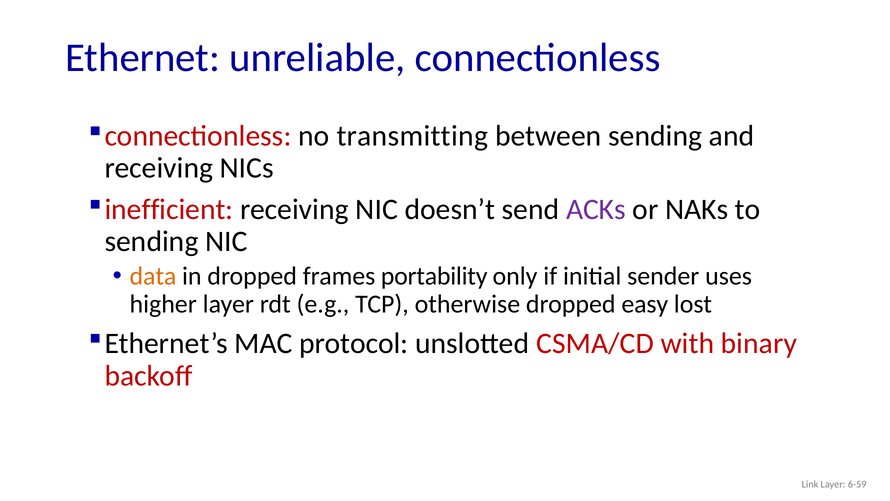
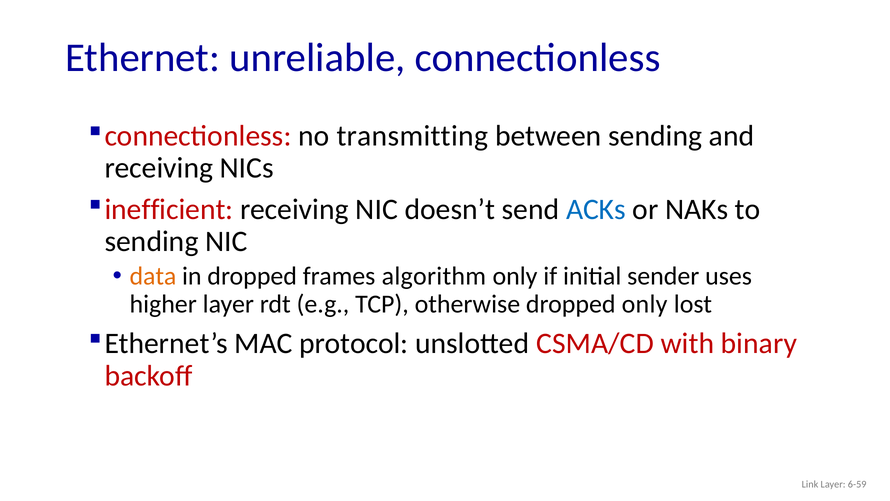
ACKs colour: purple -> blue (596, 209)
portability: portability -> algorithm (434, 276)
dropped easy: easy -> only (645, 304)
